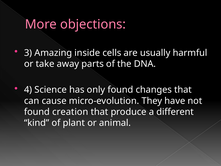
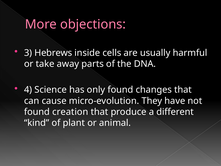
Amazing: Amazing -> Hebrews (53, 53)
